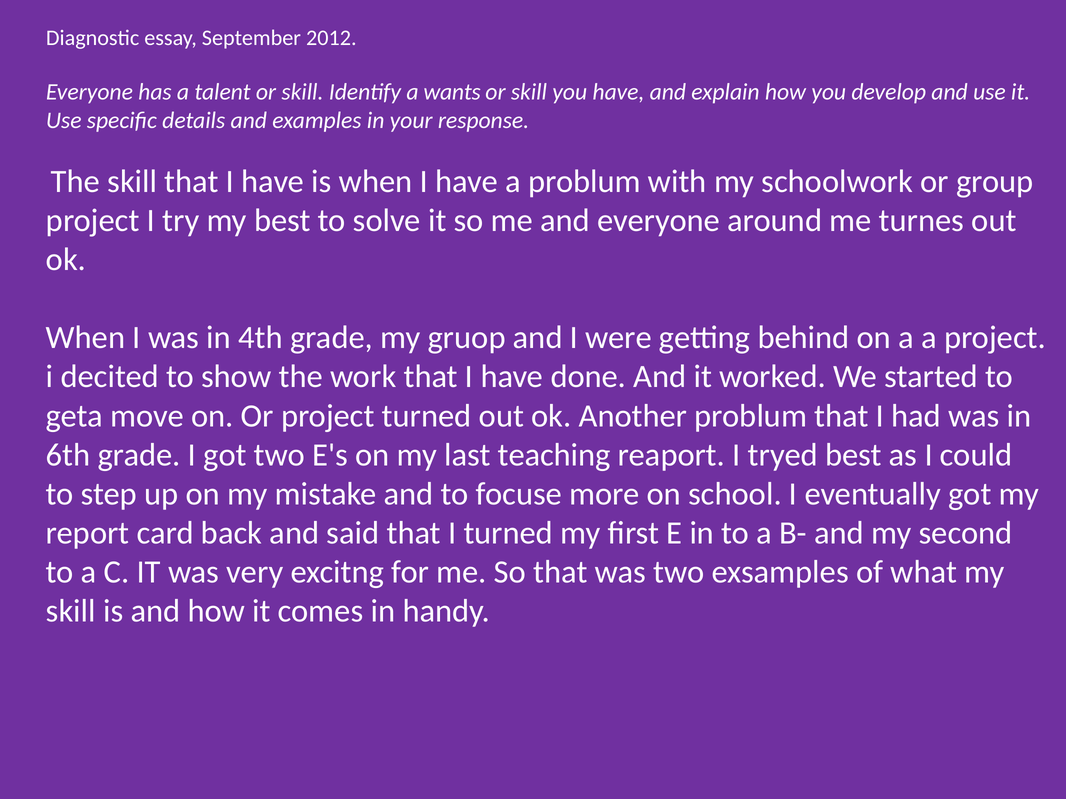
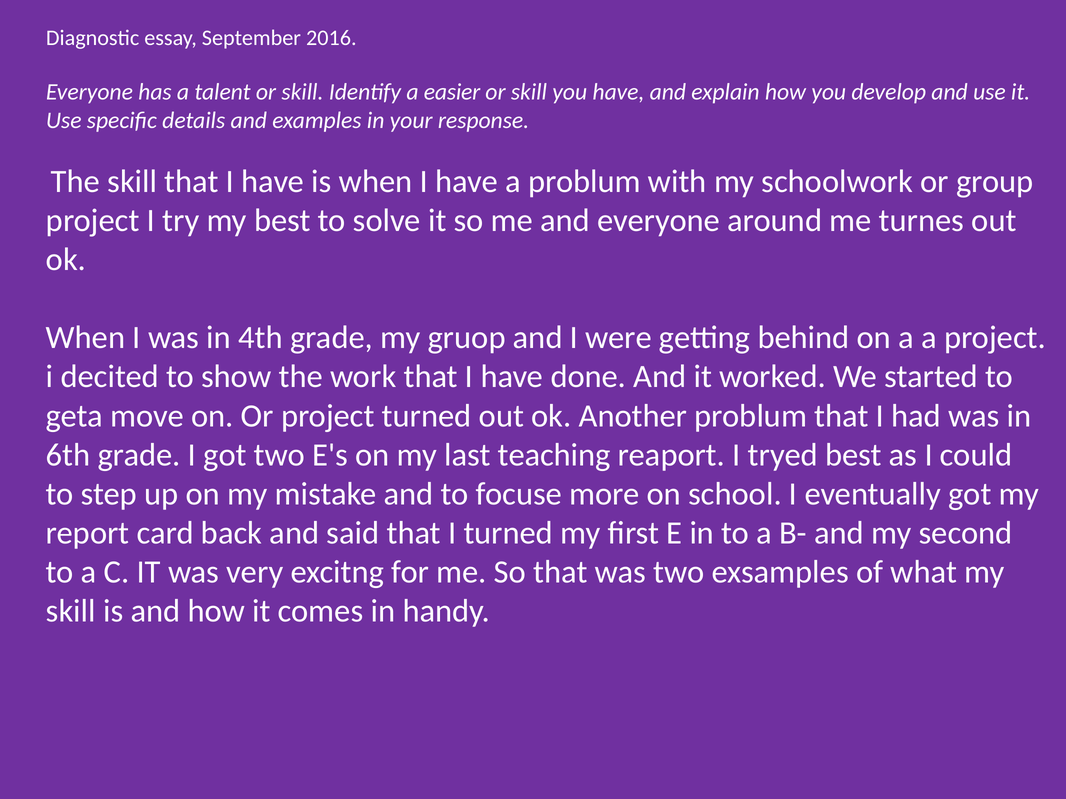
2012: 2012 -> 2016 (331, 38)
wants: wants -> easier (452, 92)
